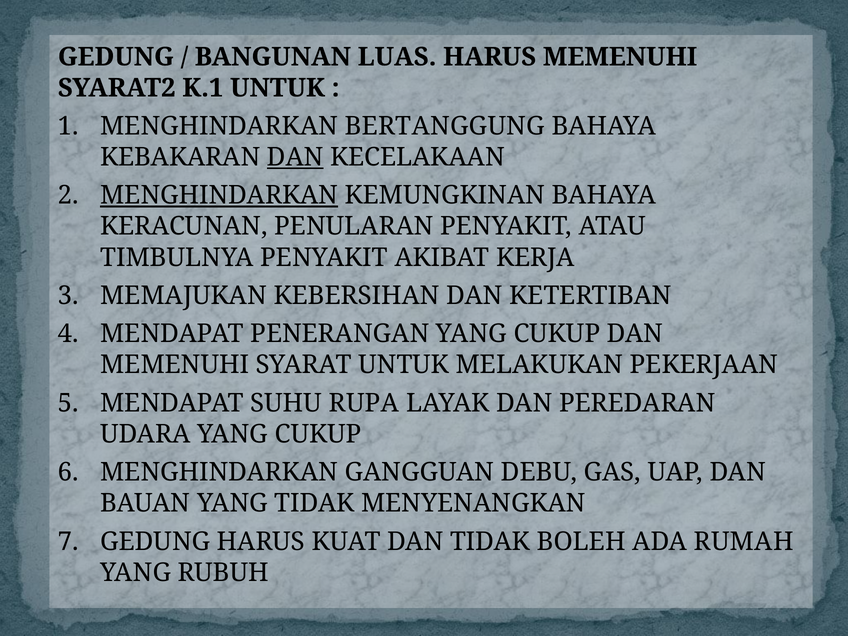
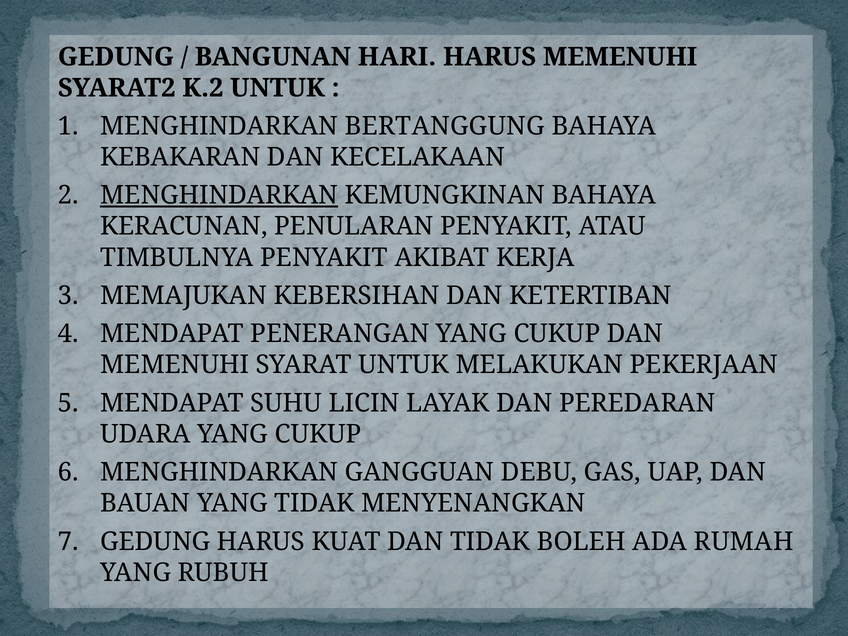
LUAS: LUAS -> HARI (397, 57)
K.1: K.1 -> K.2 (203, 88)
DAN underline: present -> none (295, 157)
RUPA: RUPA -> LICIN (364, 403)
